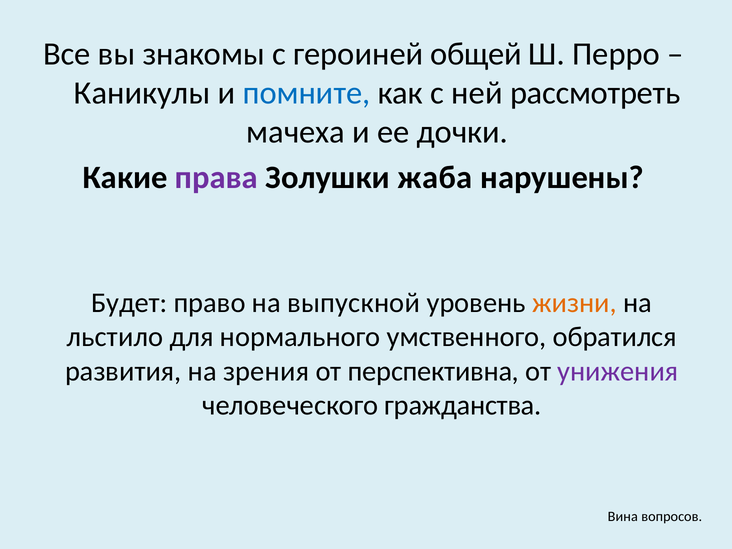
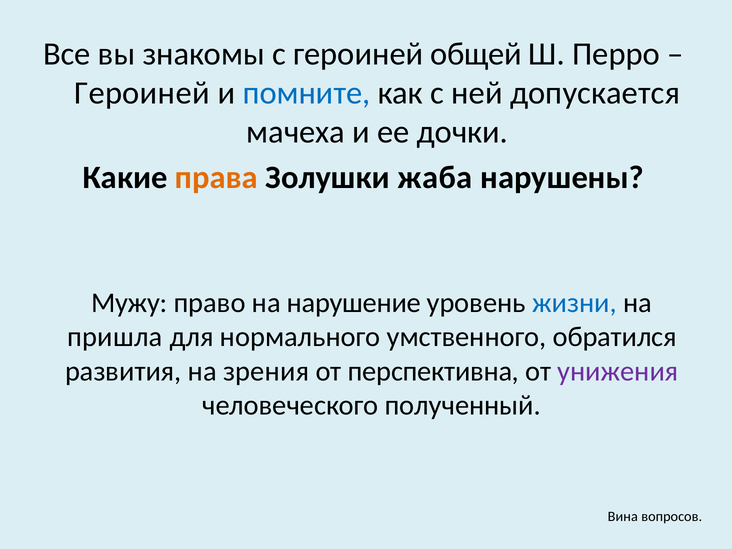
Каникулы: Каникулы -> Героиней (142, 93)
рассмотреть: рассмотреть -> допускается (595, 93)
права colour: purple -> orange (216, 178)
Будет: Будет -> Мужу (129, 303)
выпускной: выпускной -> нарушение (354, 303)
жизни colour: orange -> blue (574, 303)
льстило: льстило -> пришла (115, 337)
гражданства: гражданства -> полученный (463, 405)
